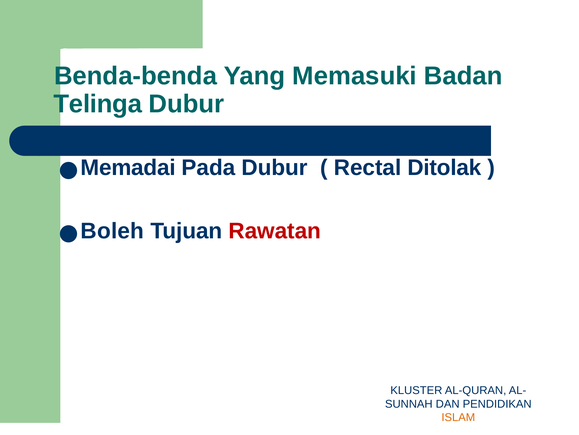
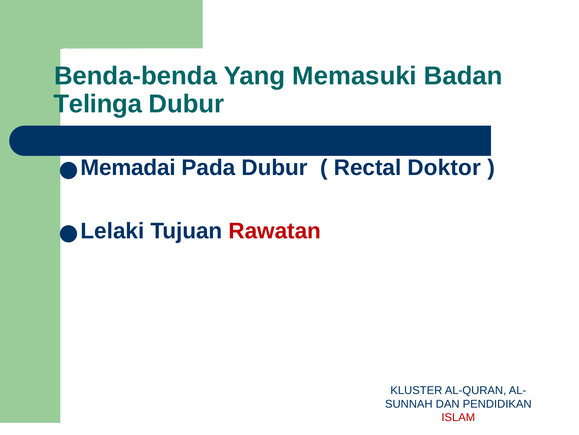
Ditolak: Ditolak -> Doktor (444, 168)
Boleh: Boleh -> Lelaki (112, 231)
ISLAM colour: orange -> red (458, 417)
